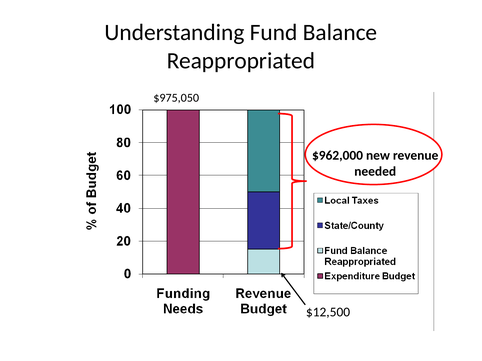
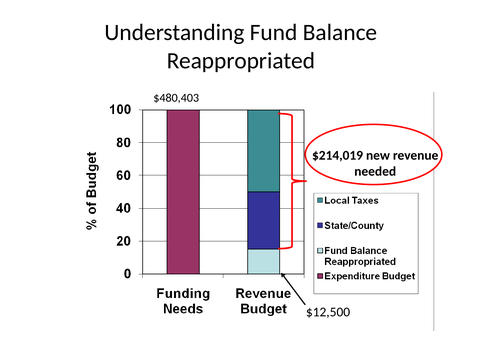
$975,050: $975,050 -> $480,403 (176, 98)
$962,000: $962,000 -> $214,019 (338, 155)
